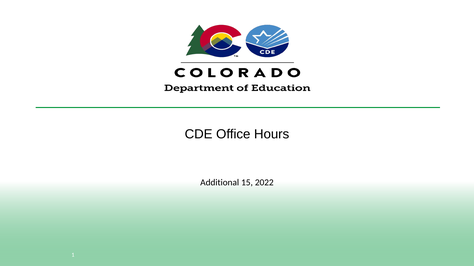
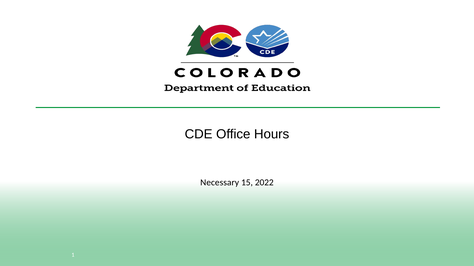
Additional: Additional -> Necessary (220, 183)
